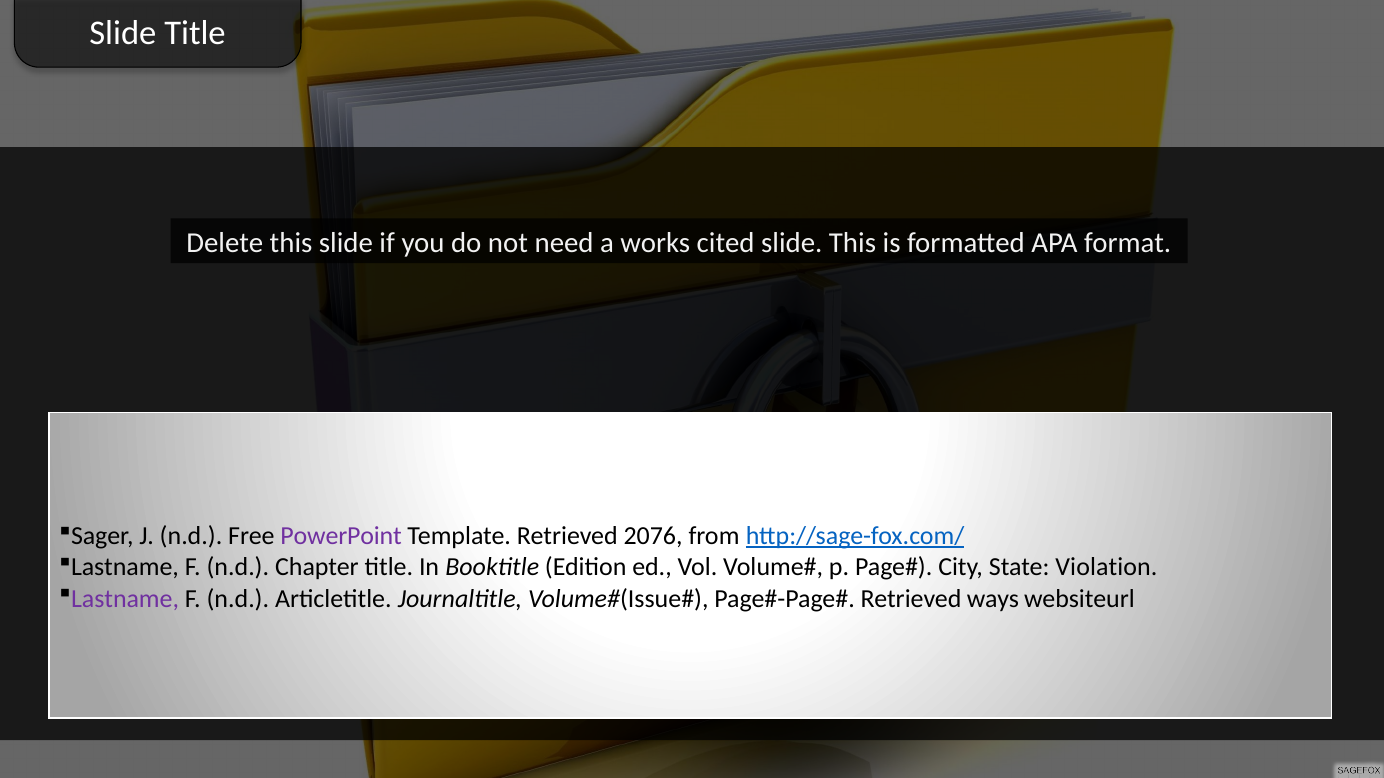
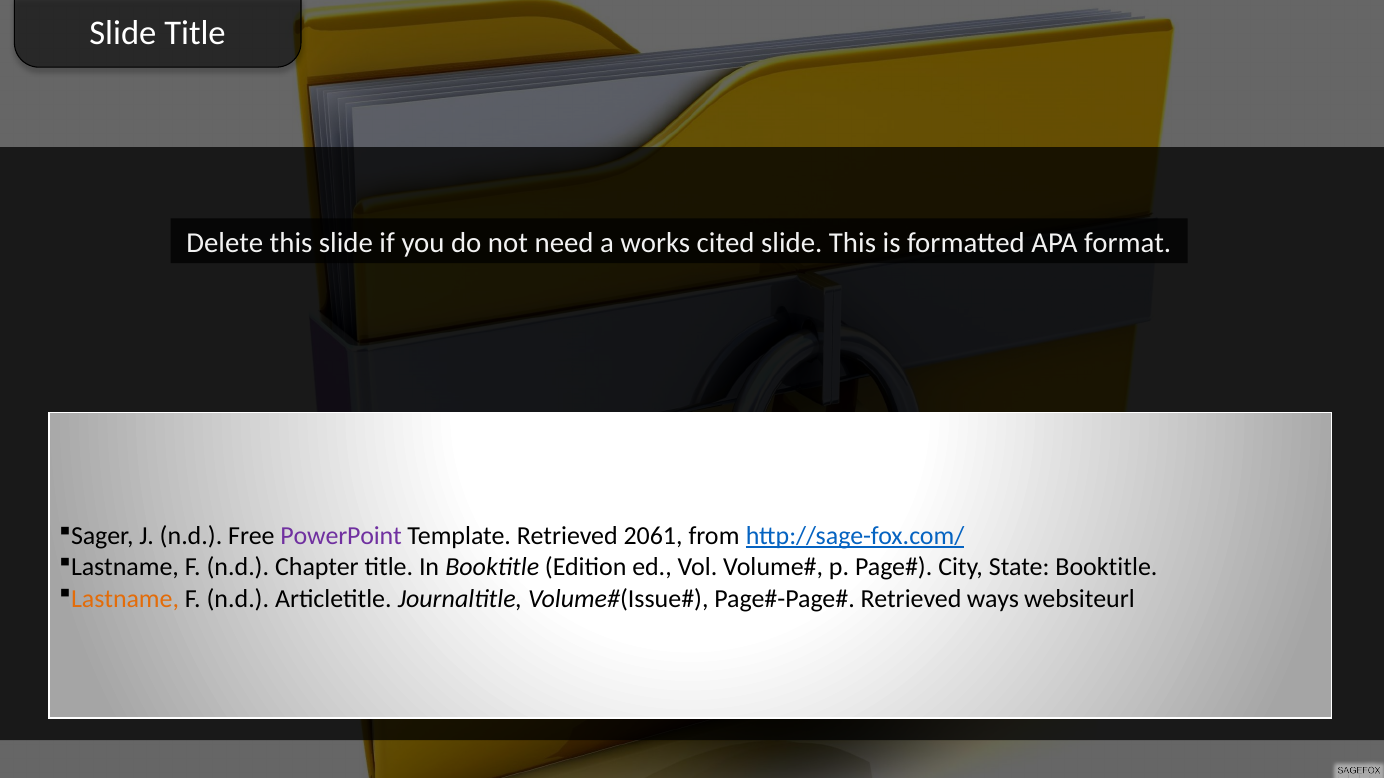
2076: 2076 -> 2061 (653, 536)
State Violation: Violation -> Booktitle (1106, 568)
Lastname colour: purple -> orange (125, 599)
